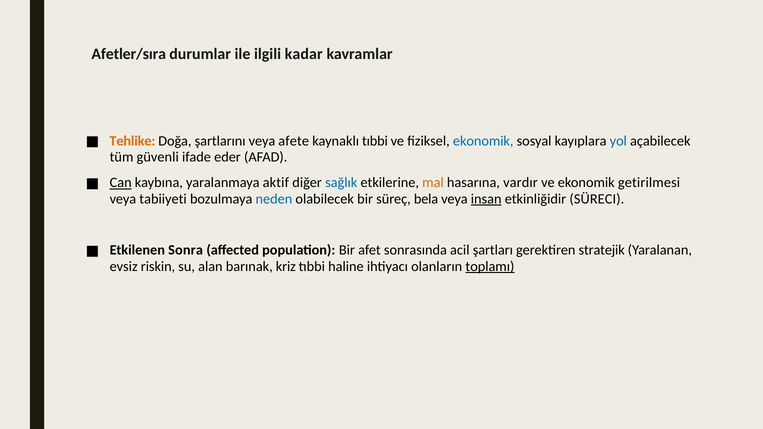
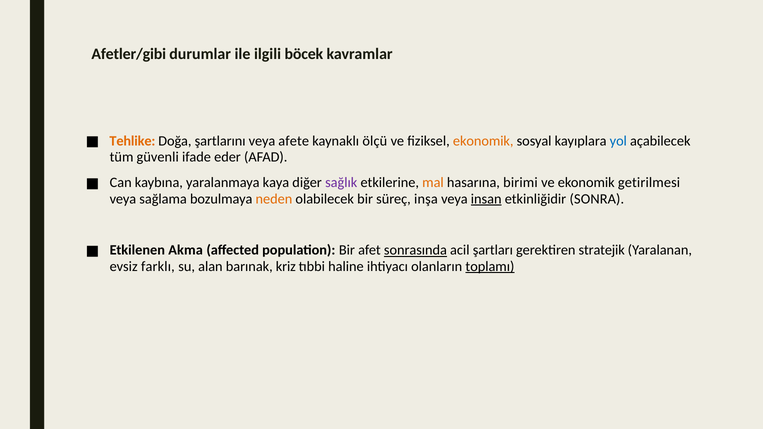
Afetler/sıra: Afetler/sıra -> Afetler/gibi (129, 54)
kadar: kadar -> böcek (304, 54)
kaynaklı tıbbi: tıbbi -> ölçü (375, 141)
ekonomik colour: blue -> orange (483, 141)
Can underline: present -> none (121, 183)
aktif: aktif -> kaya (276, 183)
sağlık colour: blue -> purple (341, 183)
vardır: vardır -> birimi (520, 183)
tabiiyeti: tabiiyeti -> sağlama (163, 199)
neden colour: blue -> orange (274, 199)
bela: bela -> inşa (426, 199)
SÜRECI: SÜRECI -> SONRA (597, 199)
Sonra: Sonra -> Akma (186, 250)
sonrasında underline: none -> present (415, 250)
riskin: riskin -> farklı (158, 266)
